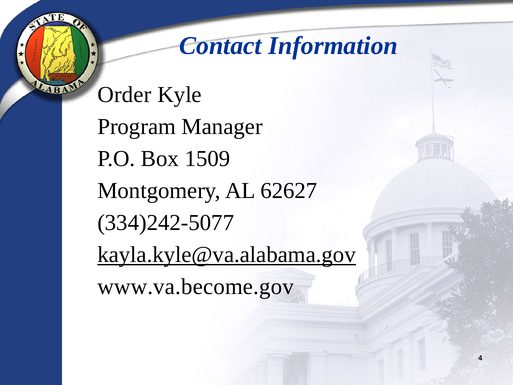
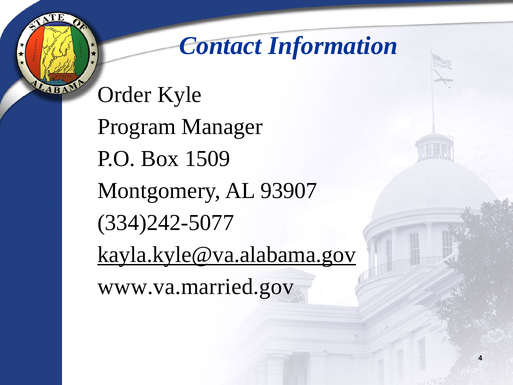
62627: 62627 -> 93907 (289, 191)
www.va.become.gov: www.va.become.gov -> www.va.married.gov (196, 286)
